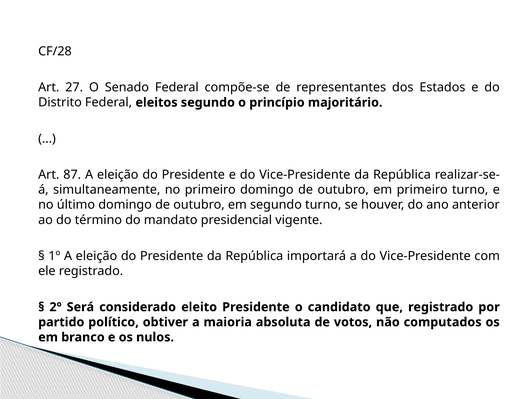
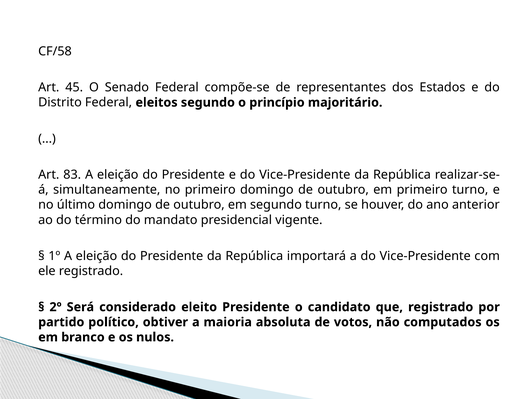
CF/28: CF/28 -> CF/58 (55, 51)
27: 27 -> 45 (74, 87)
87: 87 -> 83 (72, 175)
